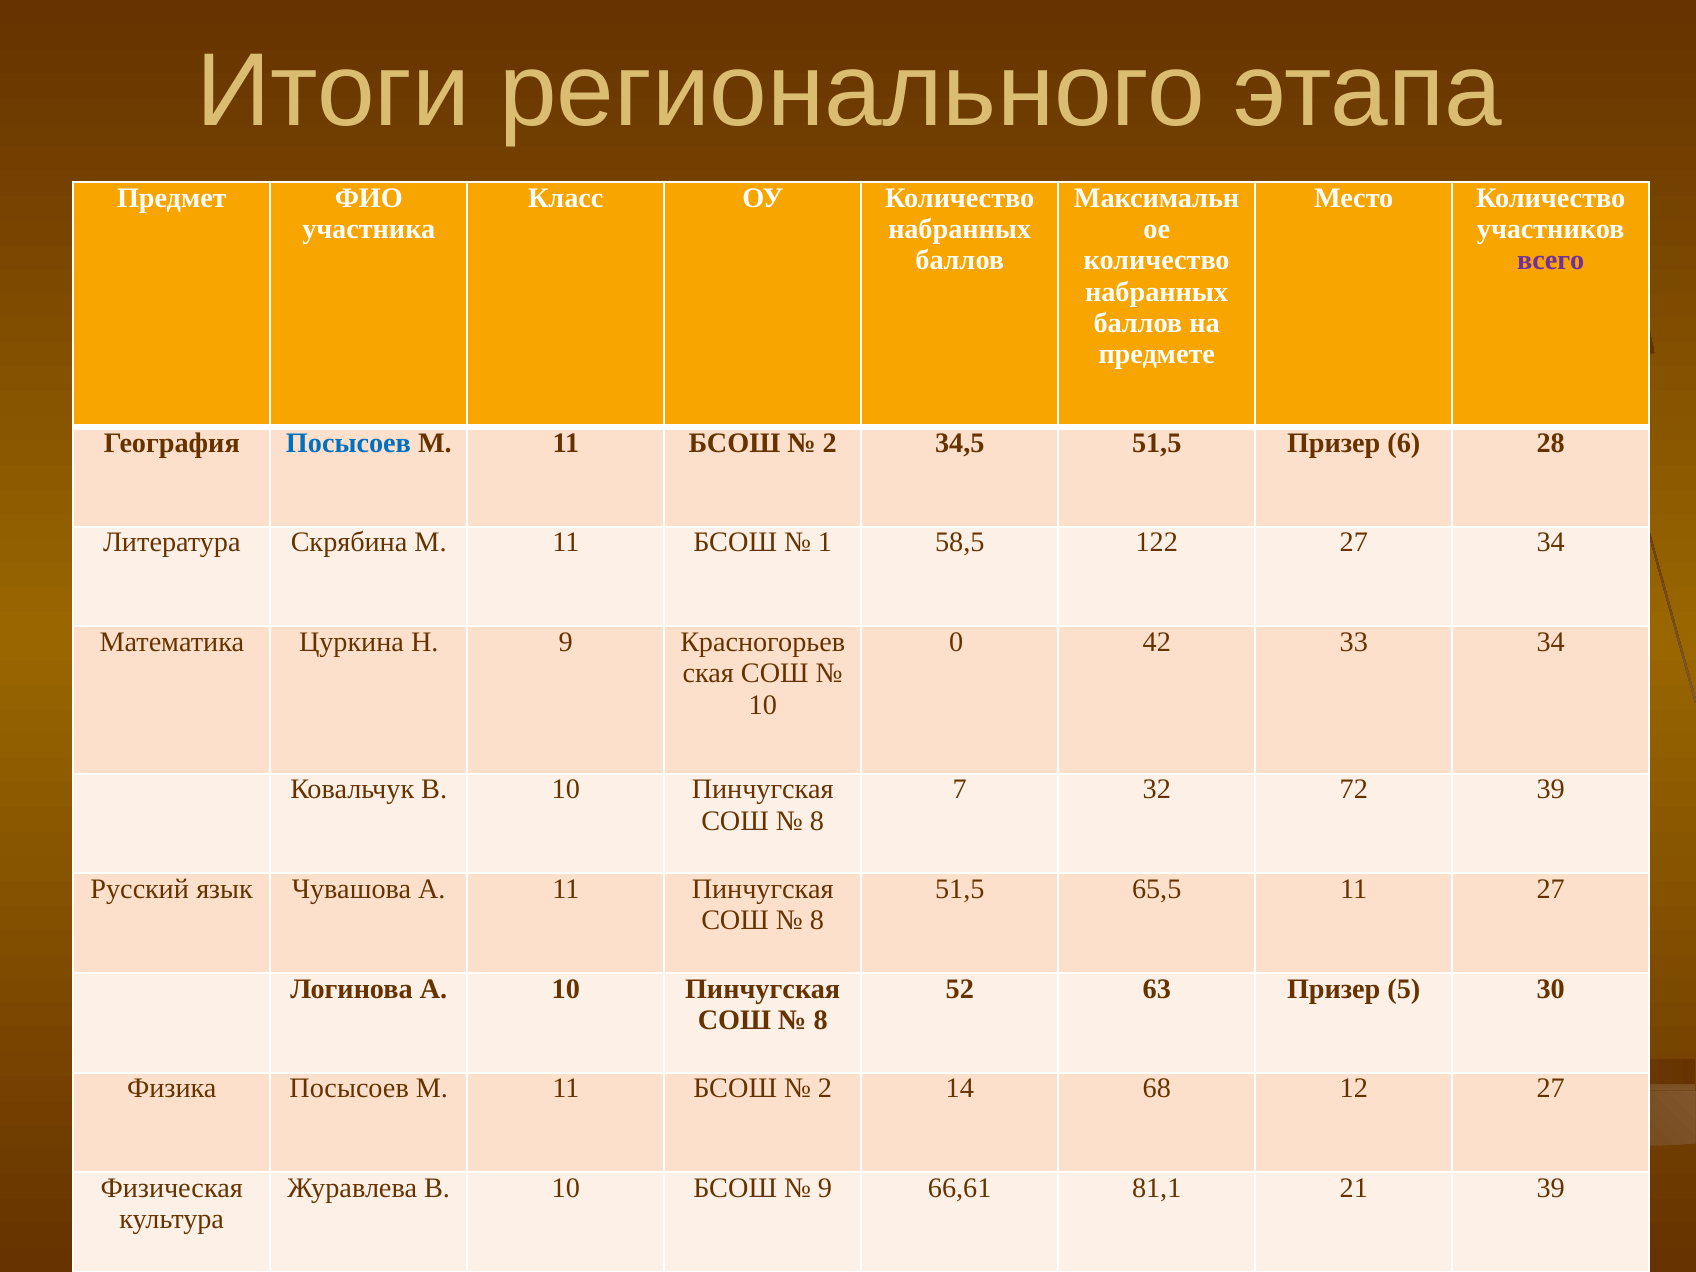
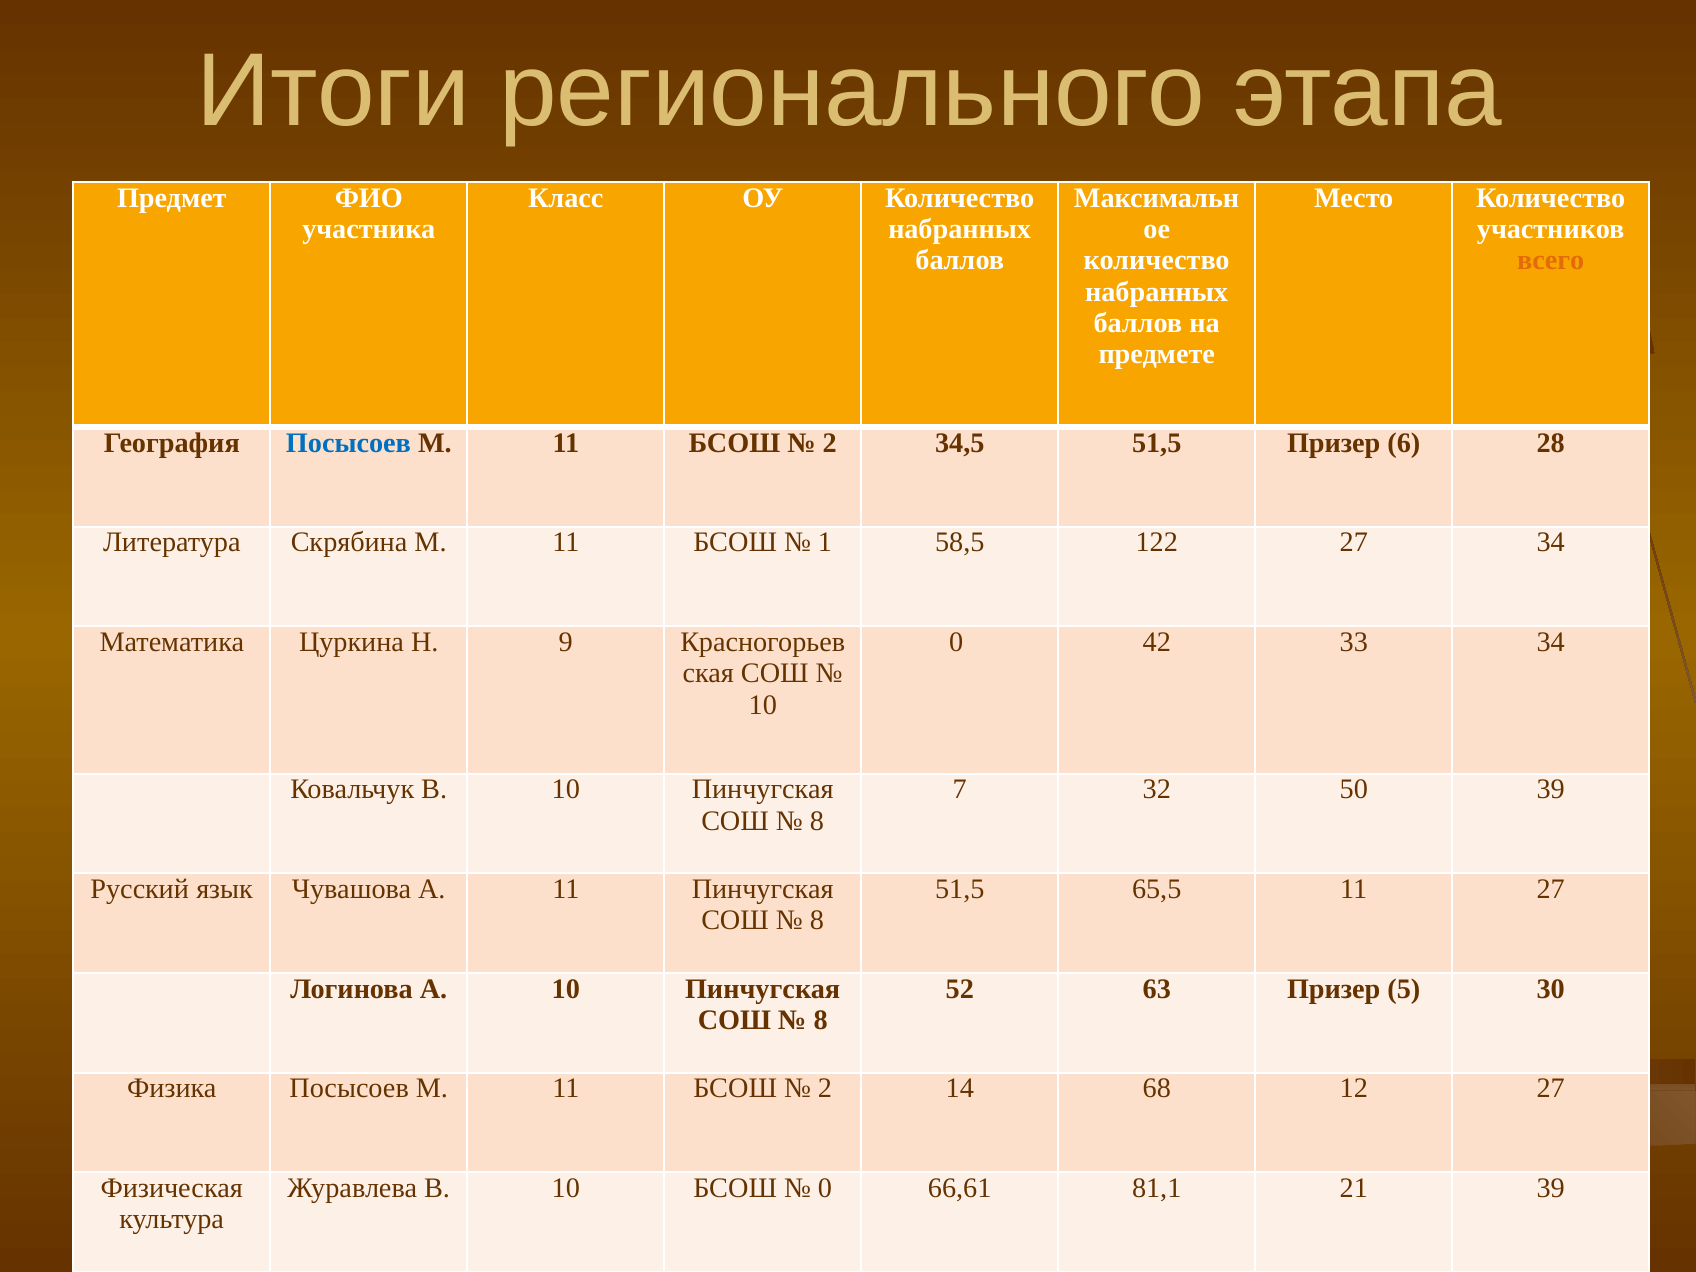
всего colour: purple -> orange (1551, 261)
72: 72 -> 50 (1354, 790)
9: 9 -> 0 (825, 1188)
